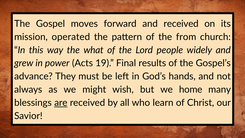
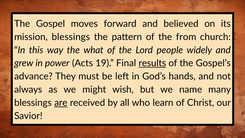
and received: received -> believed (181, 24)
mission operated: operated -> blessings (71, 37)
results underline: none -> present (152, 63)
home: home -> name (191, 89)
